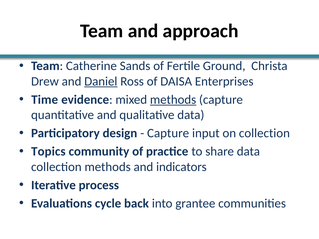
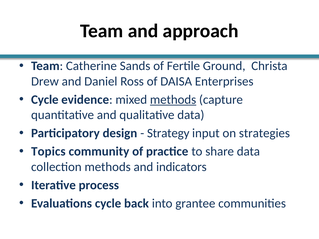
Daniel underline: present -> none (101, 81)
Time: Time -> Cycle (45, 100)
Capture: Capture -> Strategy (168, 133)
on collection: collection -> strategies (264, 133)
